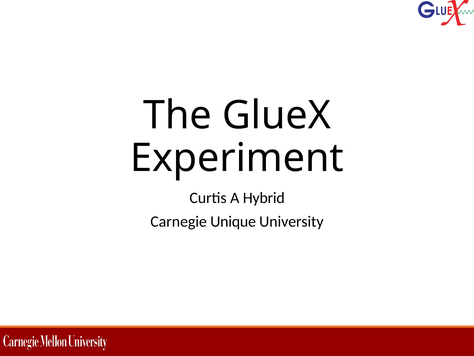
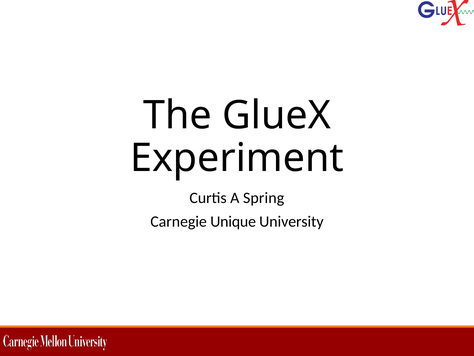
Hybrid: Hybrid -> Spring (264, 198)
